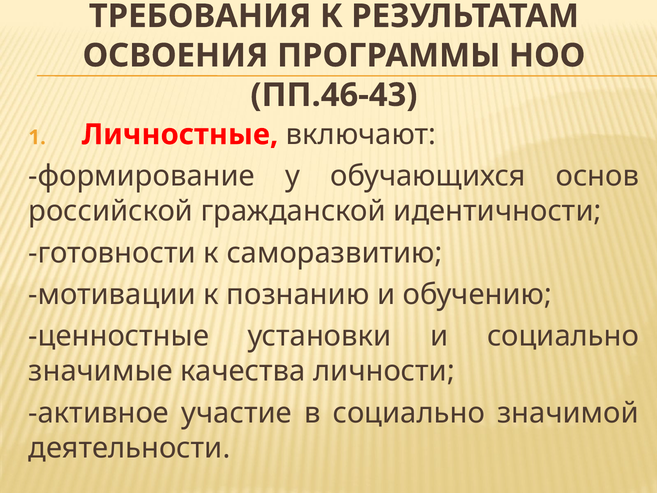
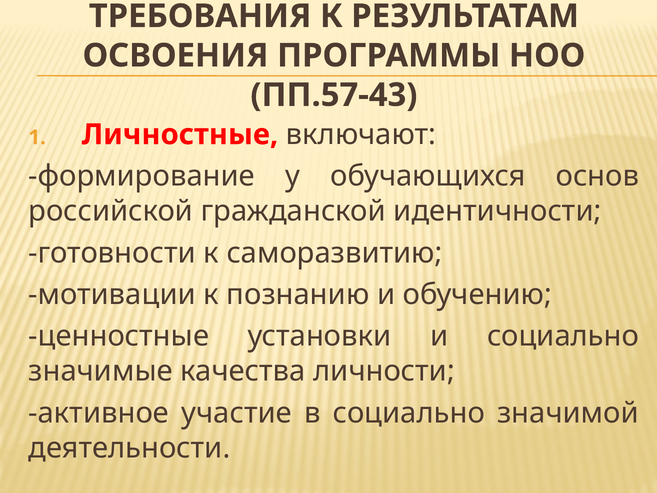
ПП.46-43: ПП.46-43 -> ПП.57-43 (334, 95)
